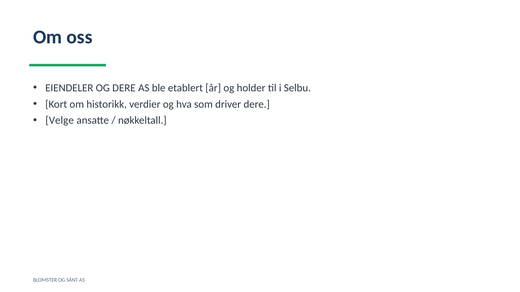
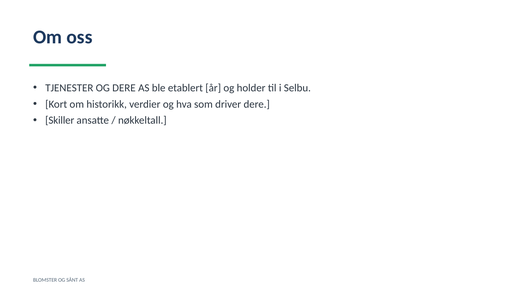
EIENDELER: EIENDELER -> TJENESTER (69, 88)
Velge: Velge -> Skiller (60, 121)
